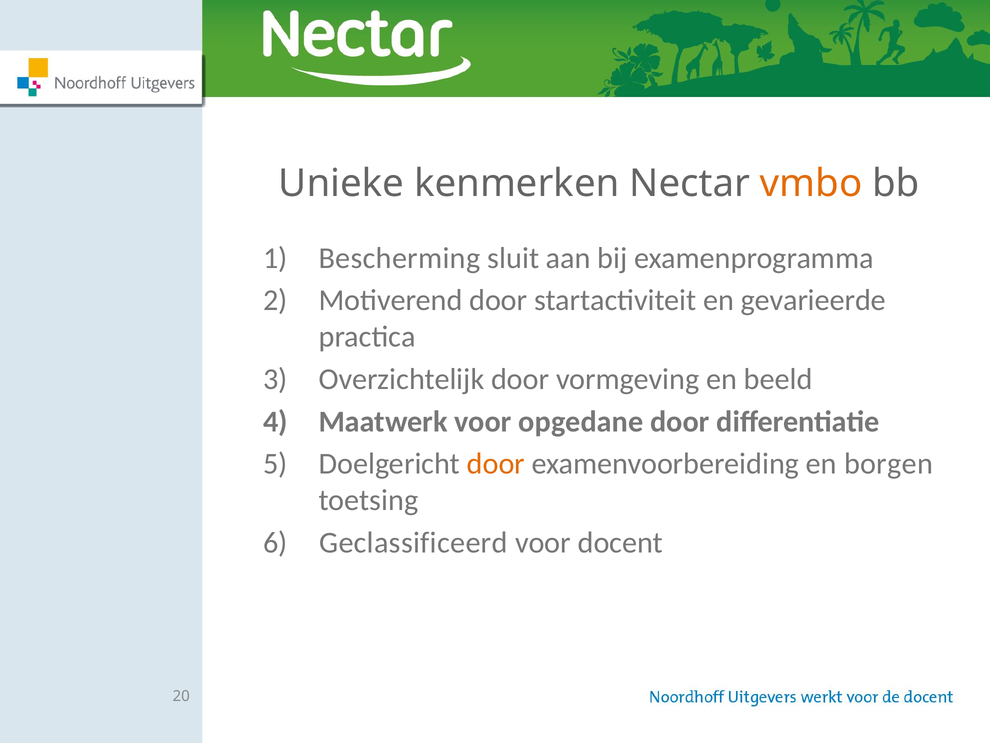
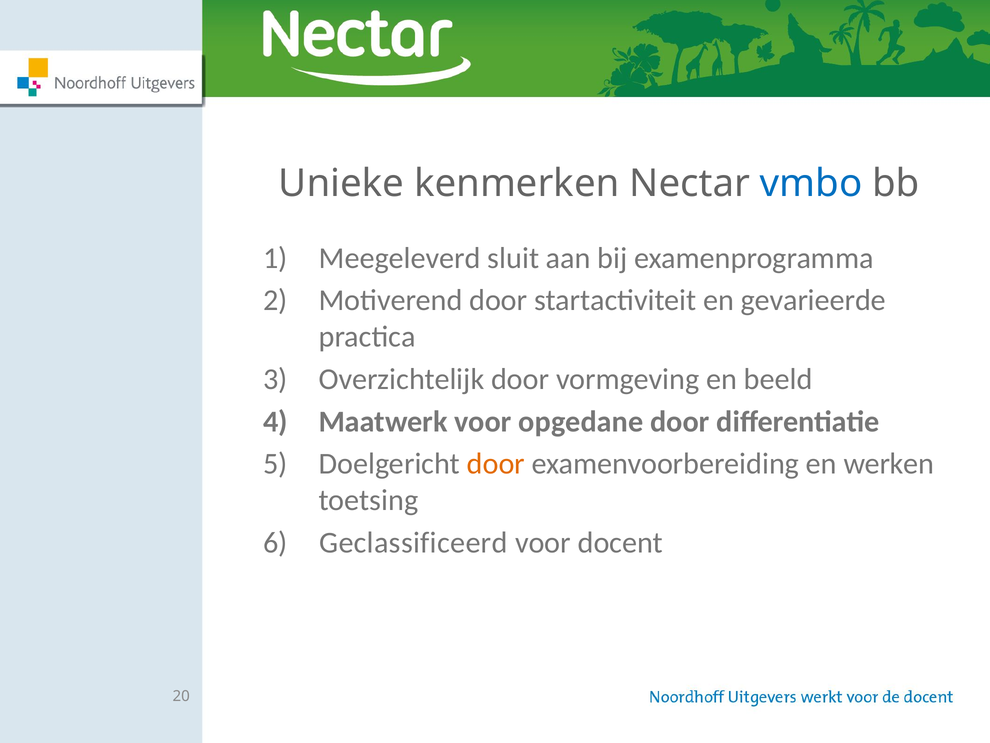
vmbo colour: orange -> blue (811, 184)
Bescherming: Bescherming -> Meegeleverd (400, 258)
borgen: borgen -> werken (889, 464)
